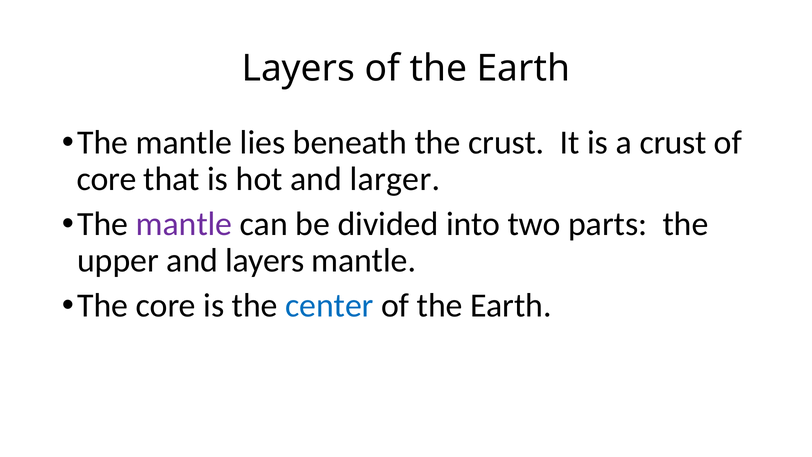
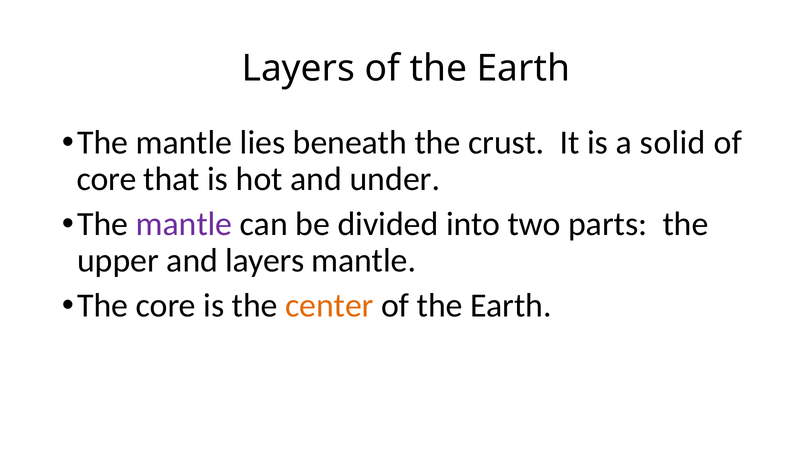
a crust: crust -> solid (673, 143)
larger: larger -> under (395, 179)
center colour: blue -> orange (329, 306)
